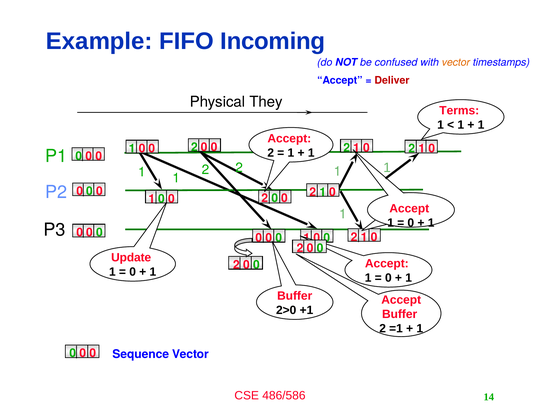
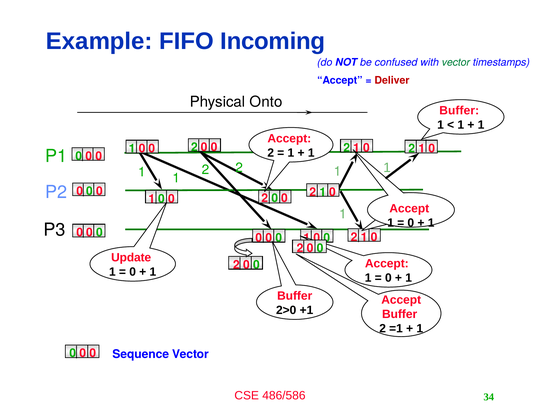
vector colour: orange -> green (456, 62)
They: They -> Onto (266, 102)
Terms: Terms -> Buffer (459, 111)
14: 14 -> 34 (489, 397)
